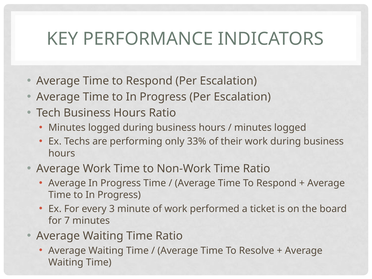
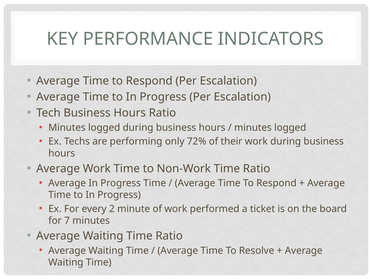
33%: 33% -> 72% (197, 141)
3: 3 -> 2 (112, 209)
